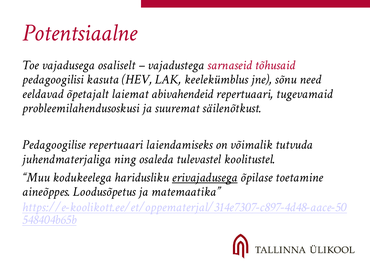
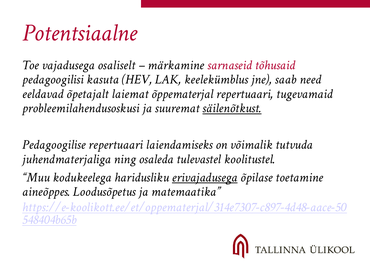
vajadustega: vajadustega -> märkamine (176, 65)
sõnu: sõnu -> saab (286, 79)
abivahendeid: abivahendeid -> õppematerjal (182, 94)
säilenõtkust underline: none -> present (232, 108)
